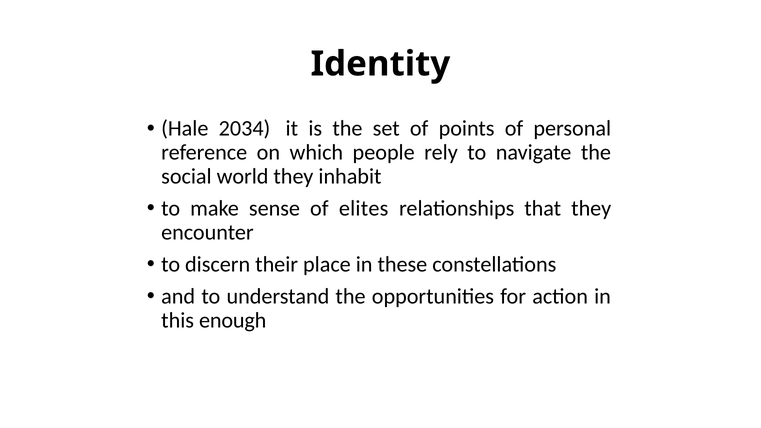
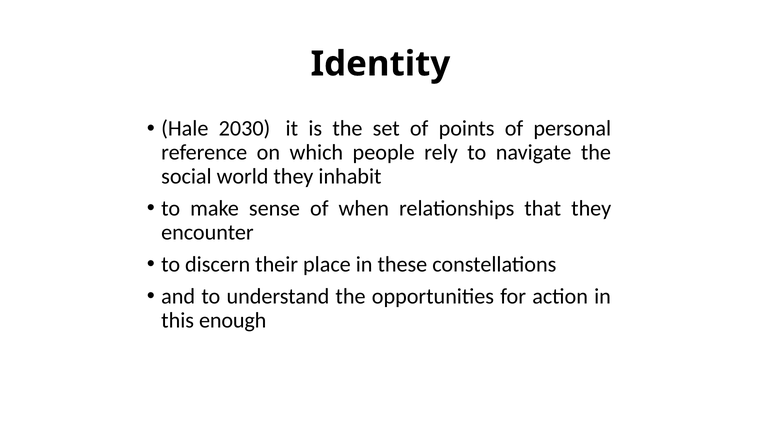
2034: 2034 -> 2030 (245, 129)
elites: elites -> when (364, 209)
